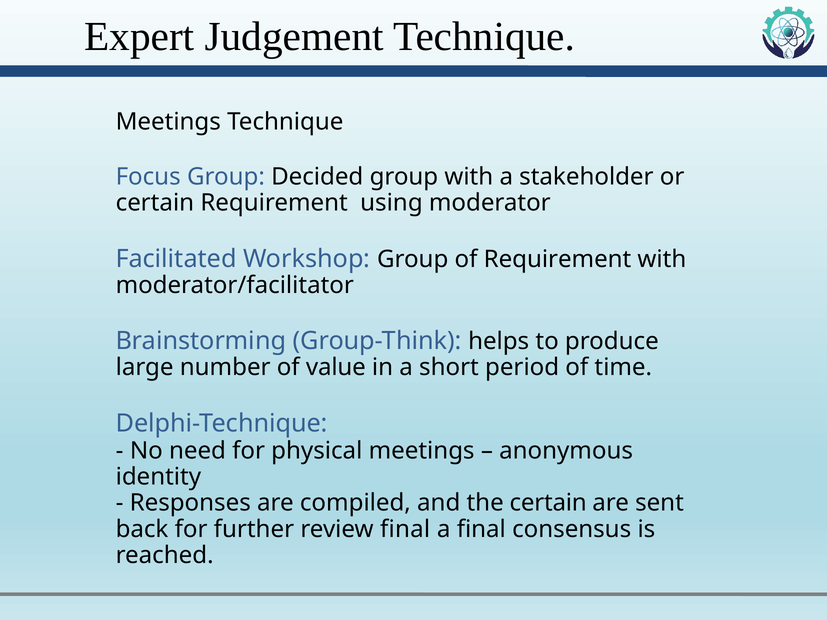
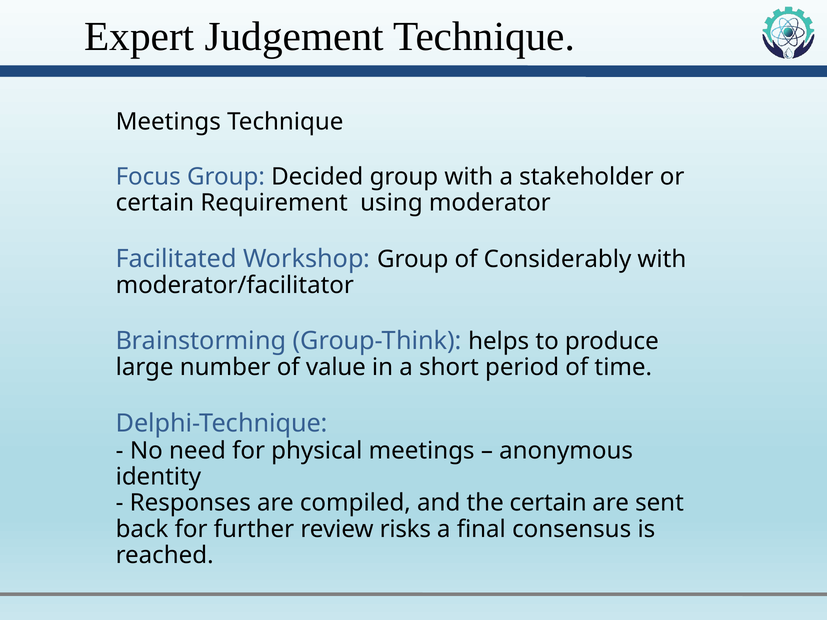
of Requirement: Requirement -> Considerably (557, 259)
review final: final -> risks (405, 529)
